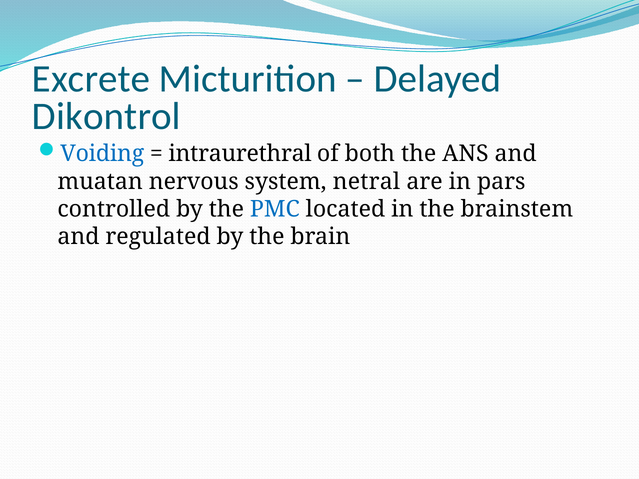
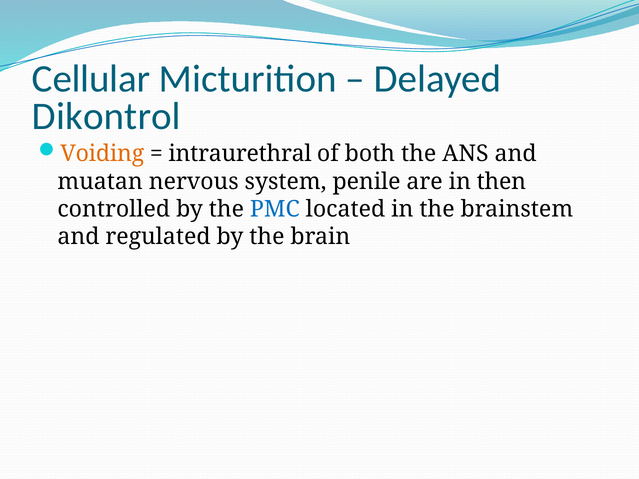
Excrete: Excrete -> Cellular (91, 79)
Voiding colour: blue -> orange (102, 154)
netral: netral -> penile (367, 182)
pars: pars -> then (501, 182)
